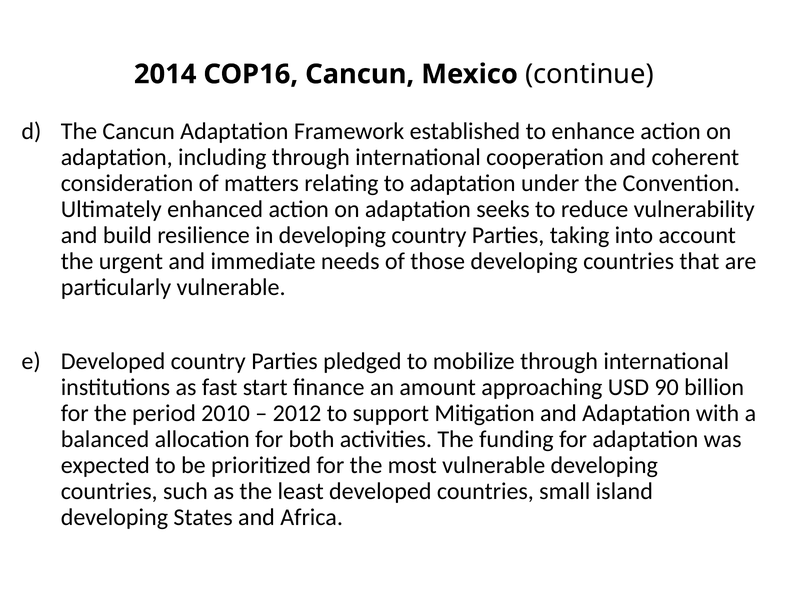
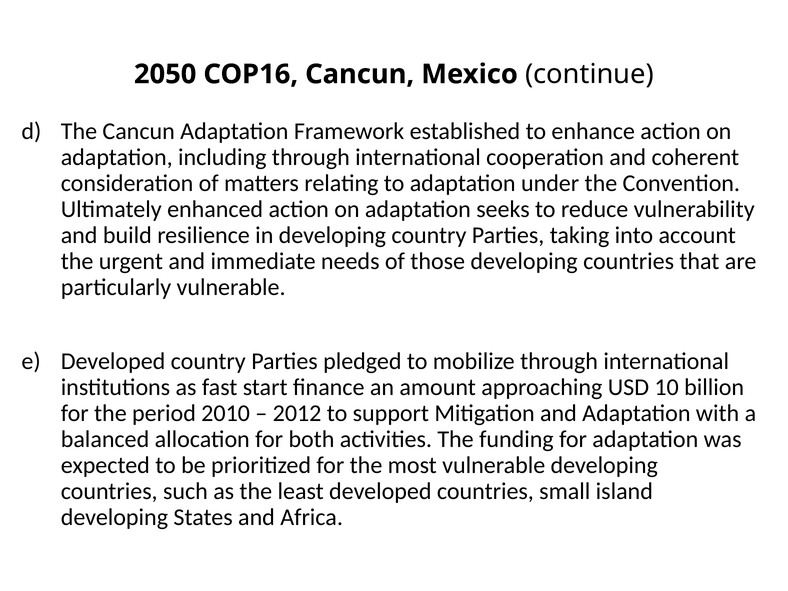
2014: 2014 -> 2050 (165, 74)
90: 90 -> 10 (667, 387)
